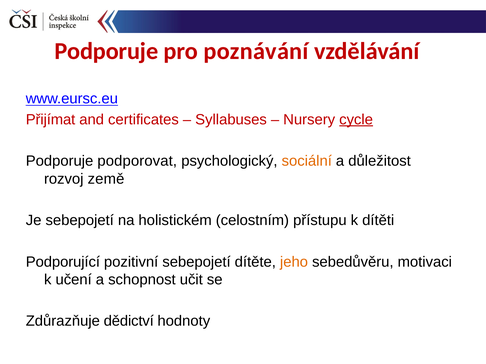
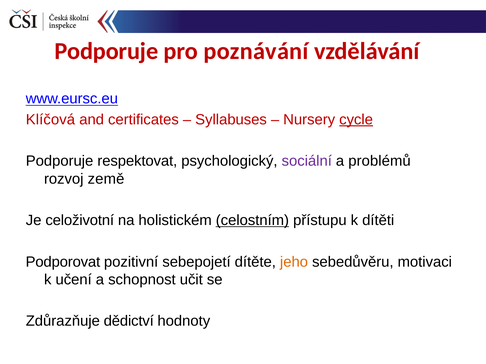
Přijímat: Přijímat -> Klíčová (50, 120)
podporovat: podporovat -> respektovat (137, 161)
sociální colour: orange -> purple (307, 161)
důležitost: důležitost -> problémů (379, 161)
Je sebepojetí: sebepojetí -> celoživotní (80, 221)
celostním underline: none -> present (252, 221)
Podporující: Podporující -> Podporovat (63, 262)
